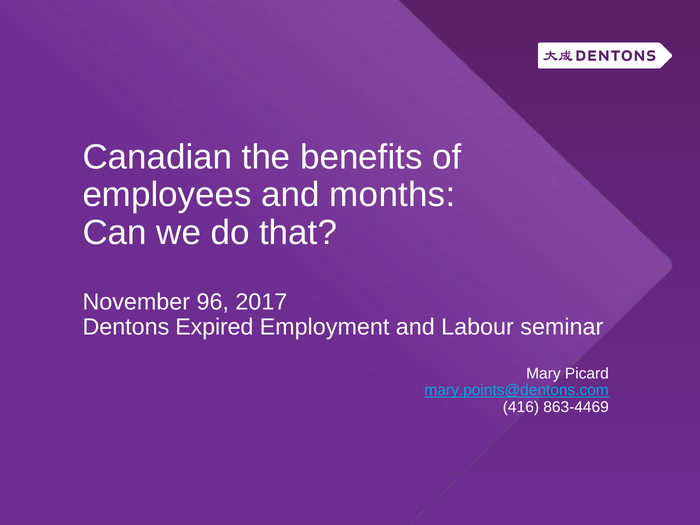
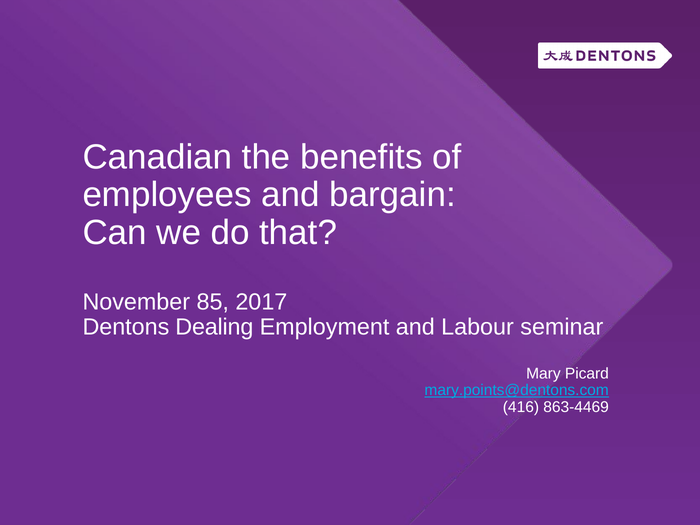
months: months -> bargain (393, 195)
96: 96 -> 85 (213, 302)
Expired: Expired -> Dealing (214, 327)
